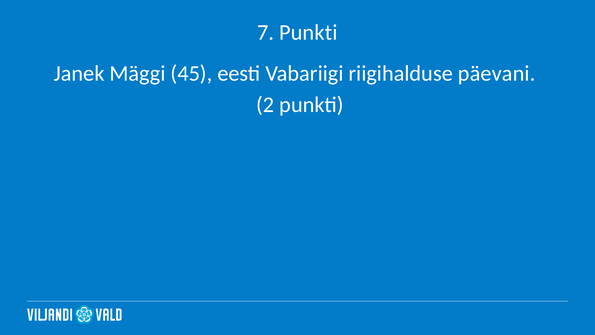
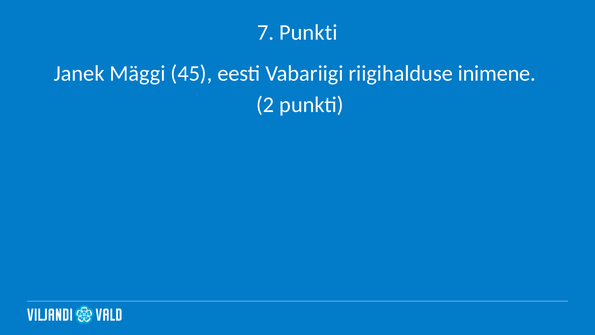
päevani: päevani -> inimene (497, 73)
